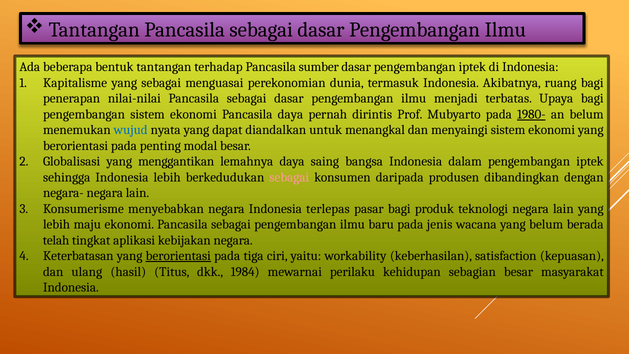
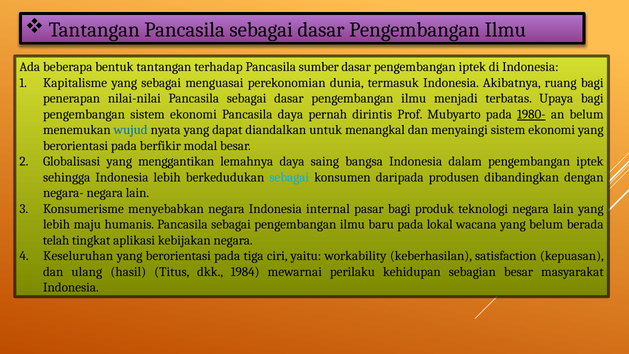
penting: penting -> berfikir (160, 146)
sebagai colour: pink -> light blue (289, 177)
terlepas: terlepas -> internal (328, 209)
maju ekonomi: ekonomi -> humanis (129, 224)
jenis: jenis -> lokal (440, 224)
Keterbatasan: Keterbatasan -> Keseluruhan (78, 256)
berorientasi underline: present -> none (178, 256)
